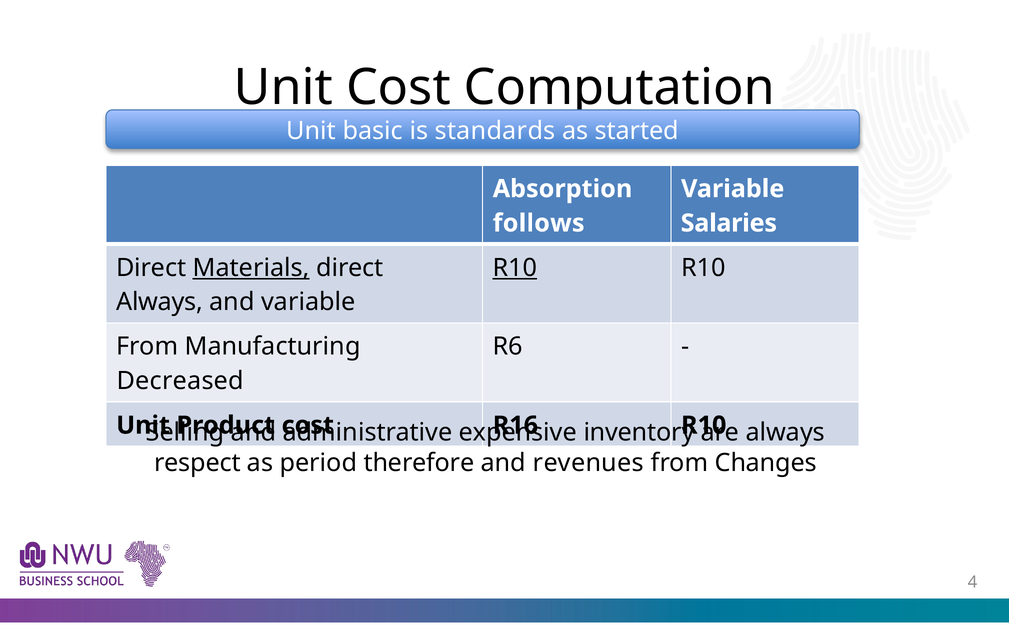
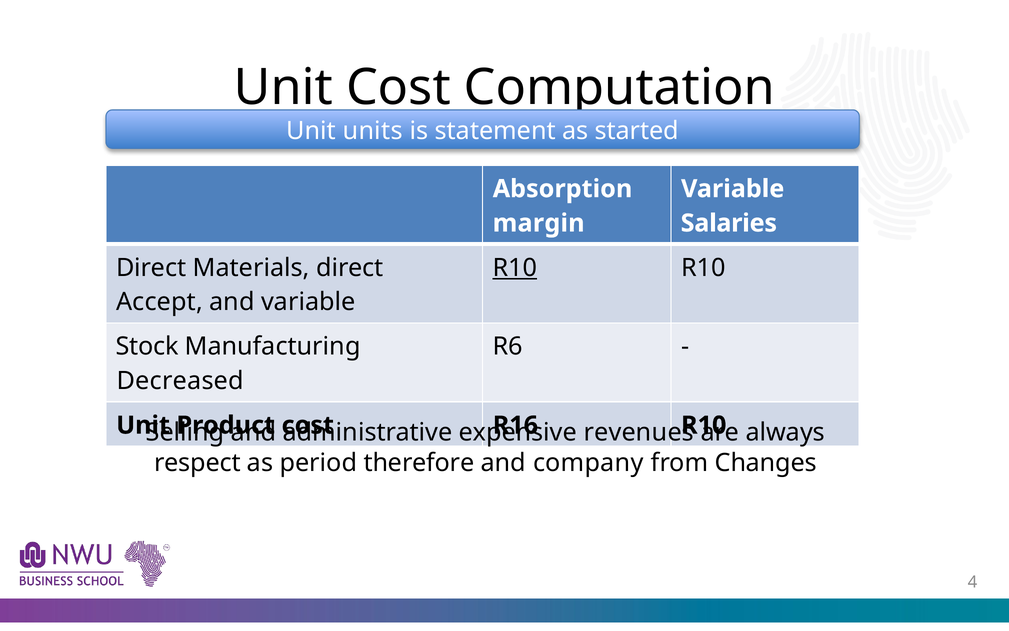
basic: basic -> units (373, 131)
standards: standards -> statement (495, 131)
follows: follows -> margin (539, 223)
Materials underline: present -> none (251, 268)
Always: Always -> Accept (159, 302)
From: From -> Stock (147, 346)
inventory: inventory -> revenues (639, 432)
revenues: revenues -> company (588, 463)
